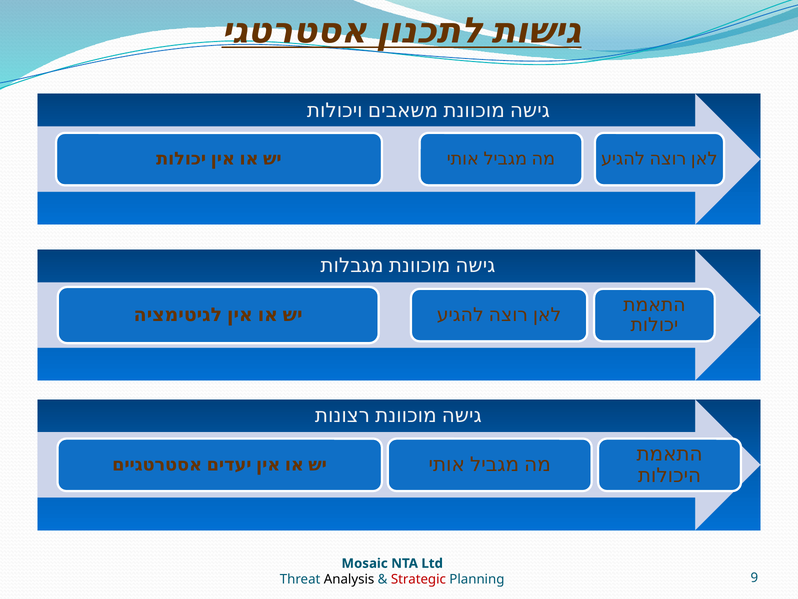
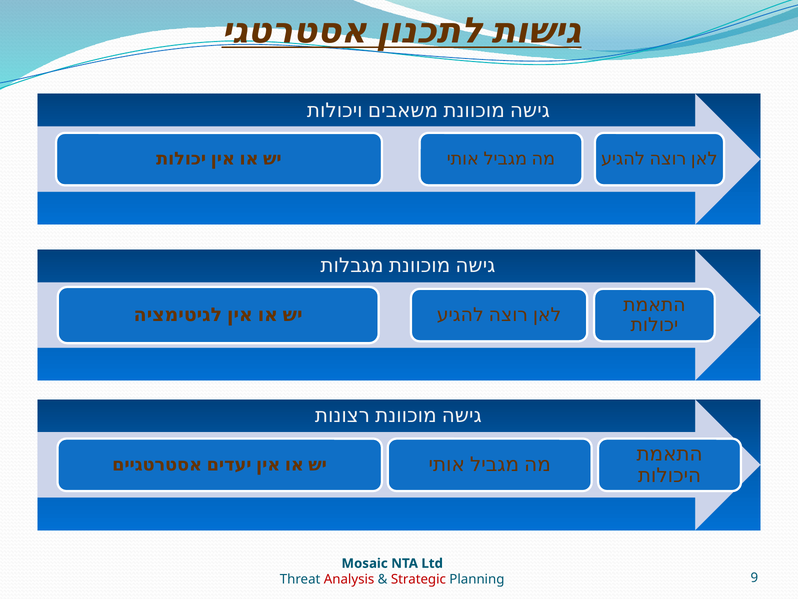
Analysis colour: black -> red (349, 579)
